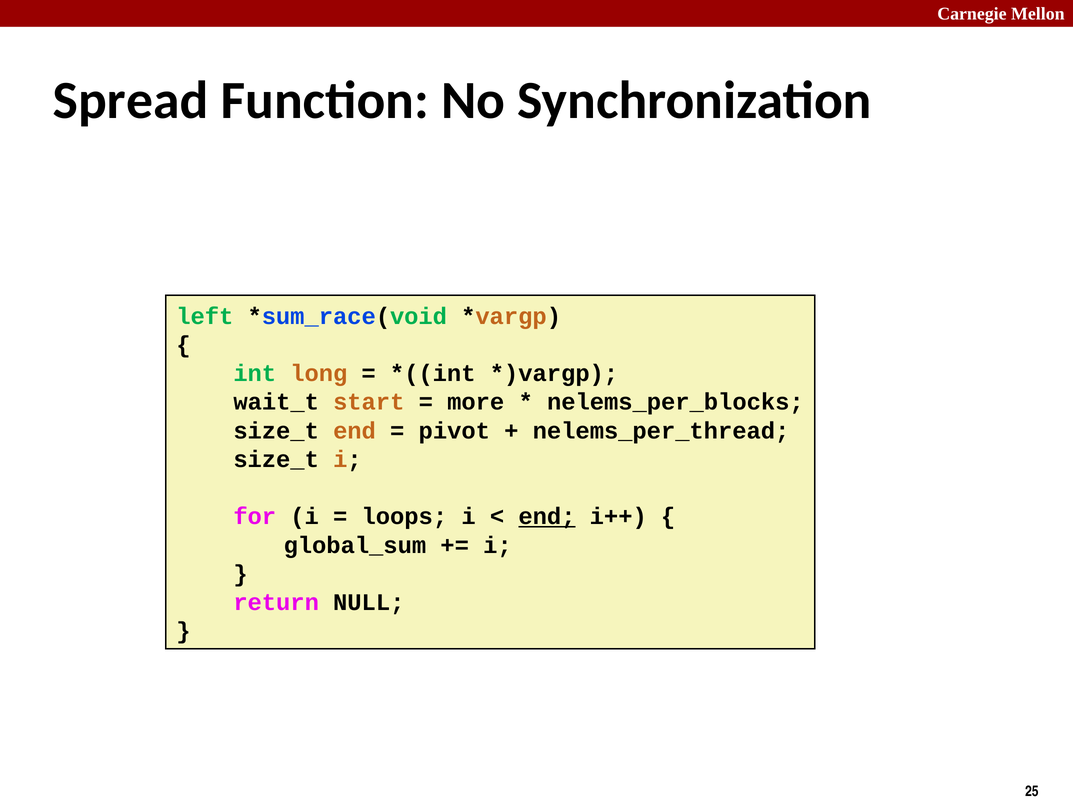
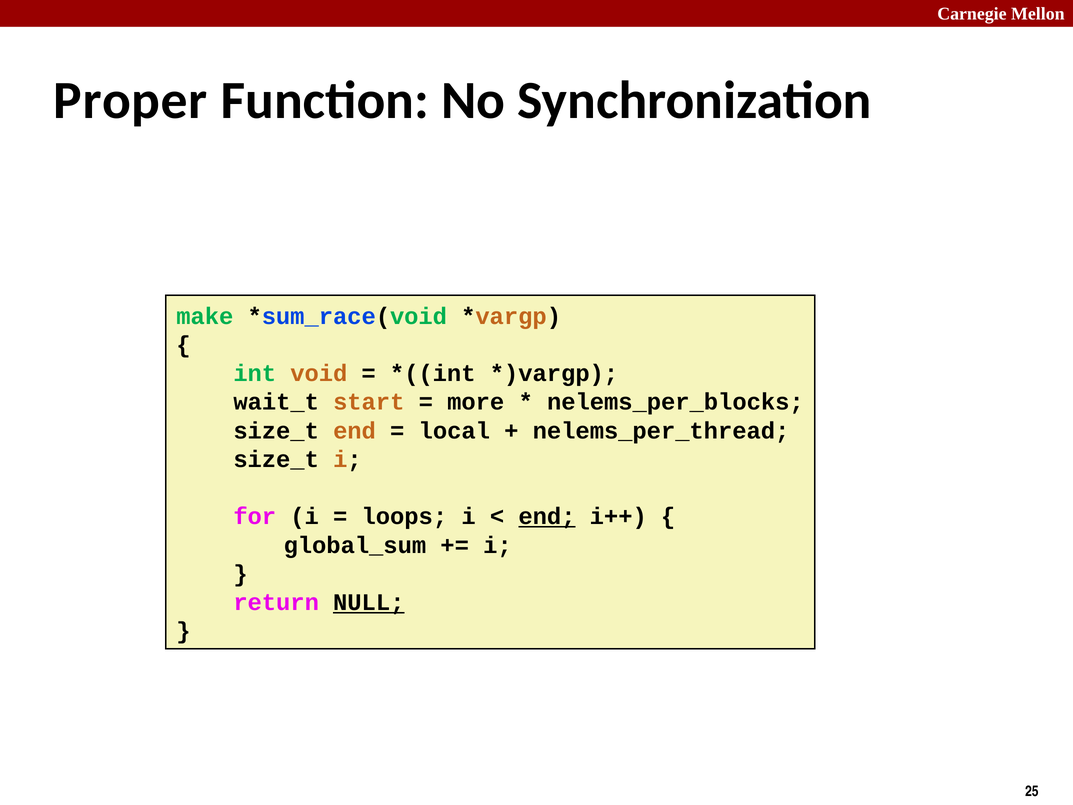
Spread: Spread -> Proper (130, 101)
left: left -> make (205, 316)
long: long -> void (319, 373)
pivot: pivot -> local (454, 431)
NULL underline: none -> present (369, 602)
